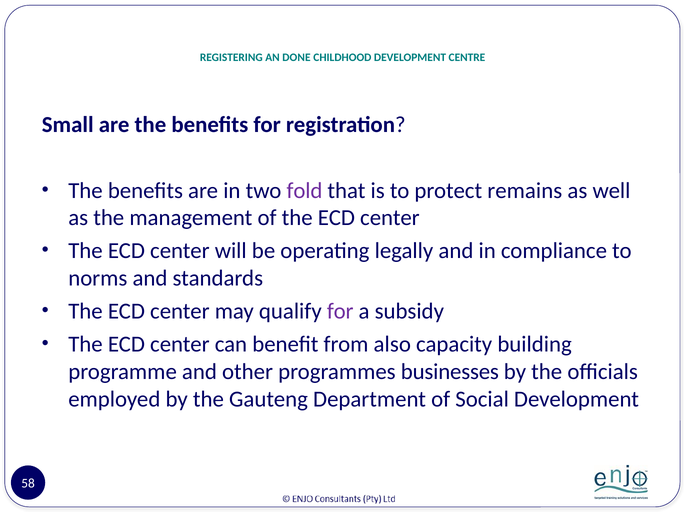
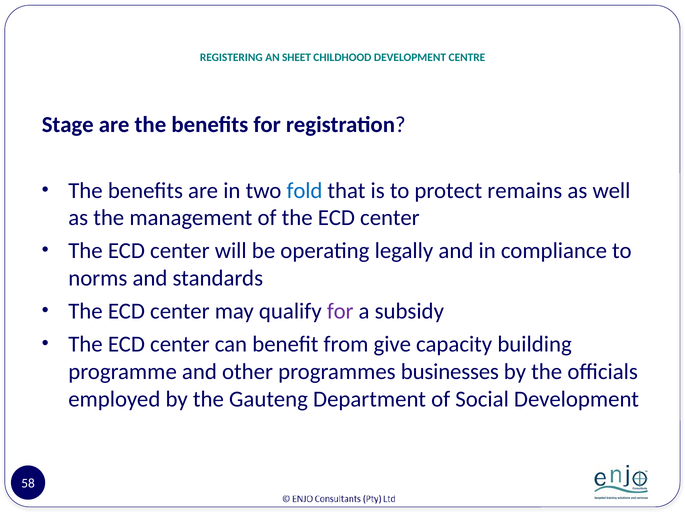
DONE: DONE -> SHEET (297, 57)
Small: Small -> Stage (68, 125)
fold colour: purple -> blue (304, 190)
also: also -> give (392, 344)
